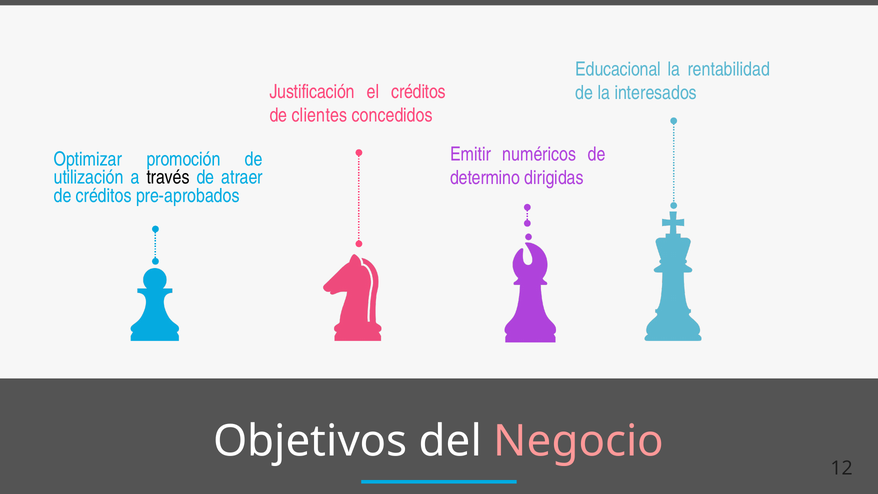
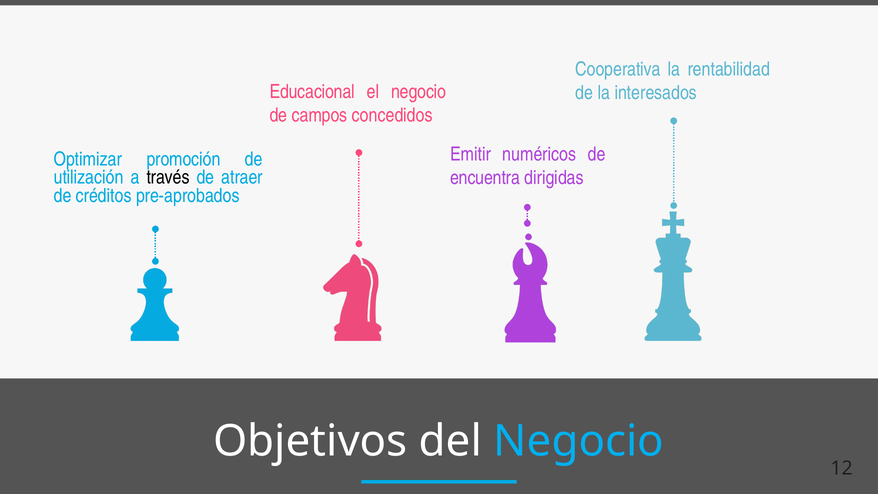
Educacional: Educacional -> Cooperativa (618, 69)
Justificación: Justificación -> Educacional (312, 92)
el créditos: créditos -> negocio (419, 92)
clientes: clientes -> campos (320, 115)
determino: determino -> encuentra (485, 178)
Negocio colour: pink -> light blue (579, 441)
